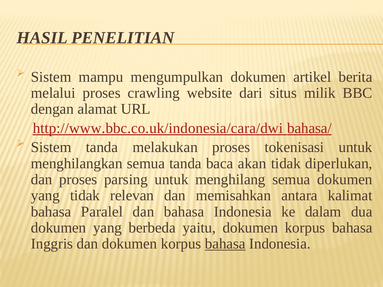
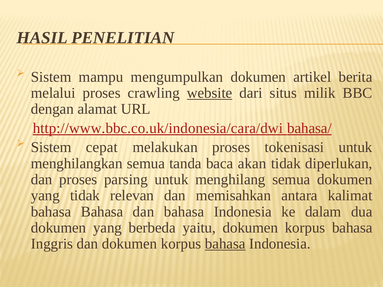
website underline: none -> present (210, 93)
Sistem tanda: tanda -> cepat (102, 147)
bahasa Paralel: Paralel -> Bahasa (102, 212)
